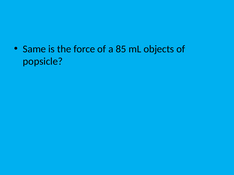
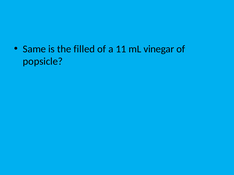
force: force -> filled (84, 49)
85: 85 -> 11 (121, 49)
objects: objects -> vinegar (159, 49)
